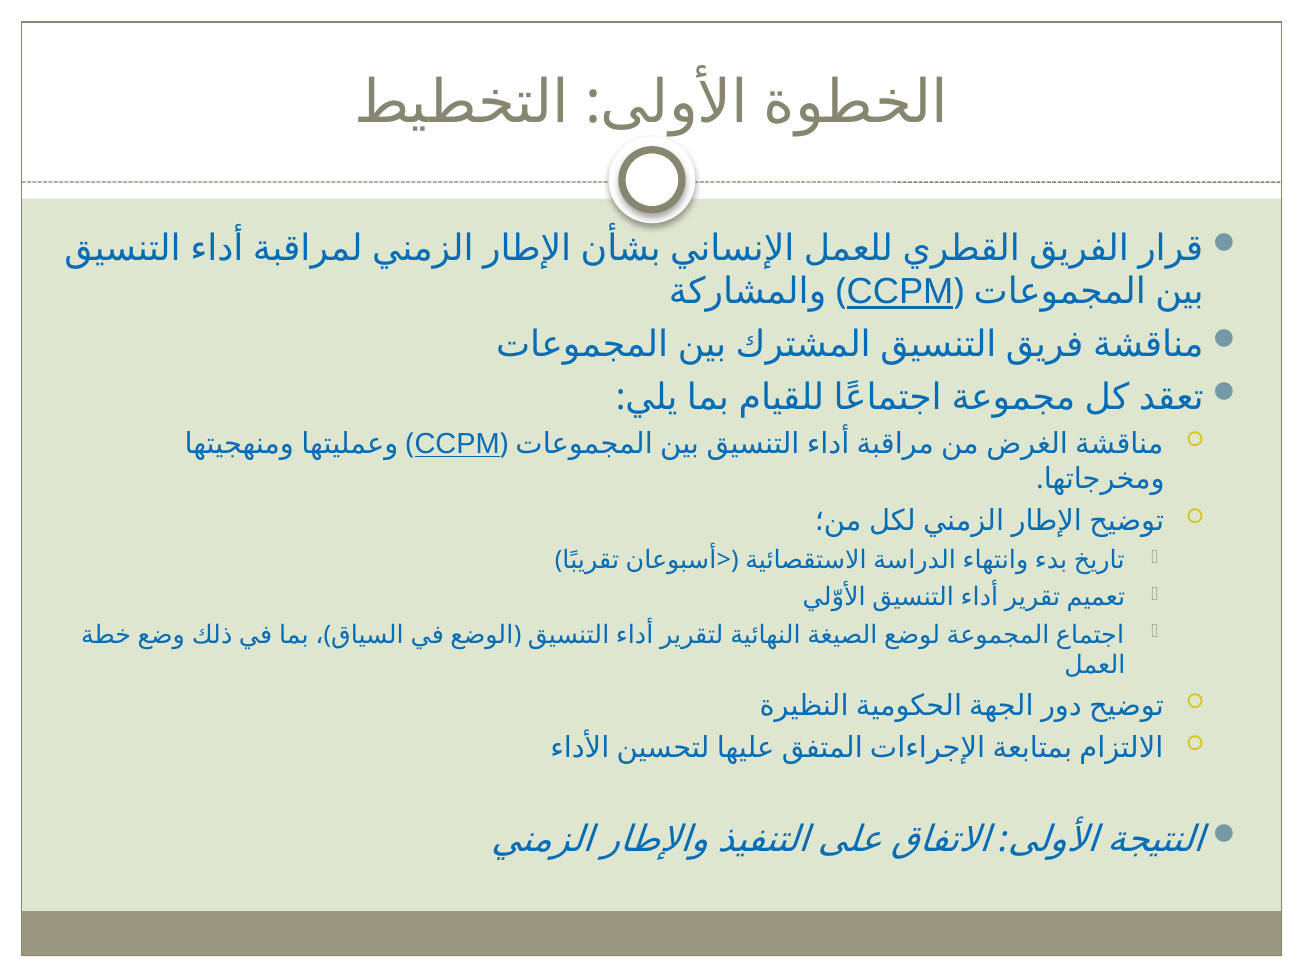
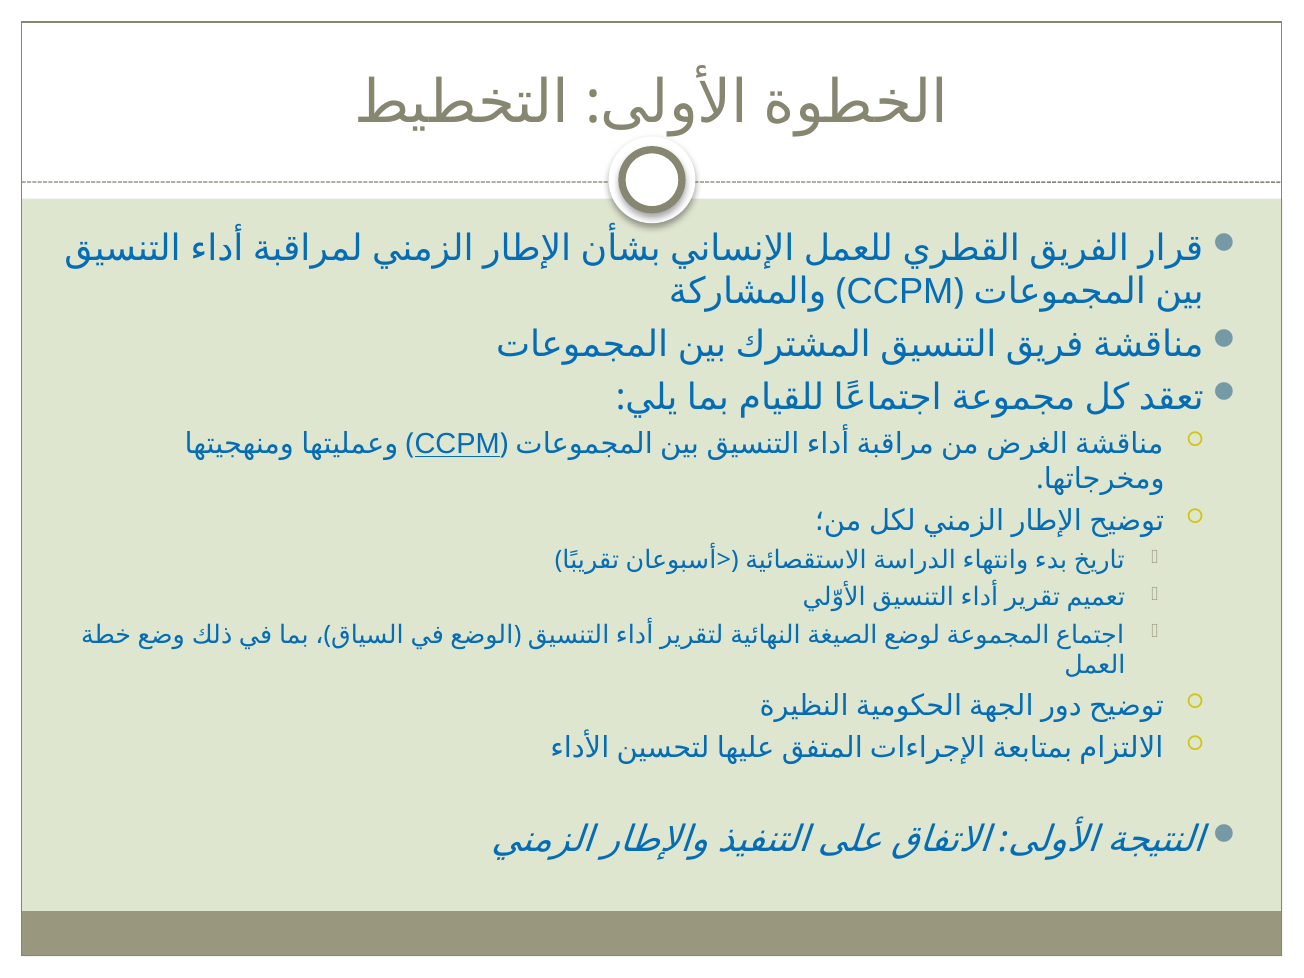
CCPM underline: present -> none (900, 292)
